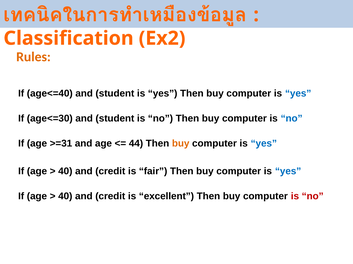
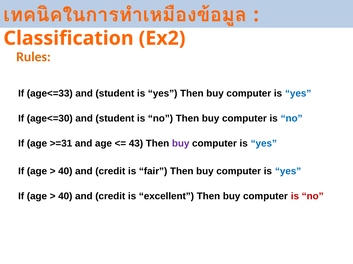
age<=40: age<=40 -> age<=33 (50, 94)
44: 44 -> 43 (136, 144)
buy colour: orange -> purple (181, 144)
